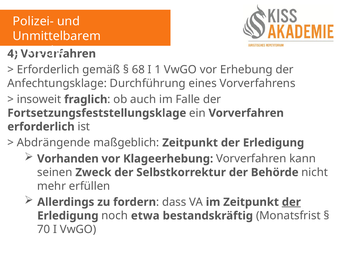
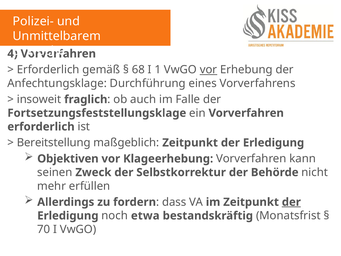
vor underline: none -> present (209, 70)
Abdrängende: Abdrängende -> Bereitstellung (54, 143)
Vorhanden: Vorhanden -> Objektiven (68, 159)
